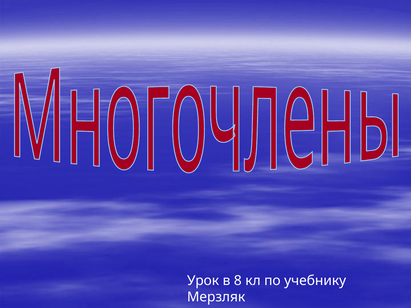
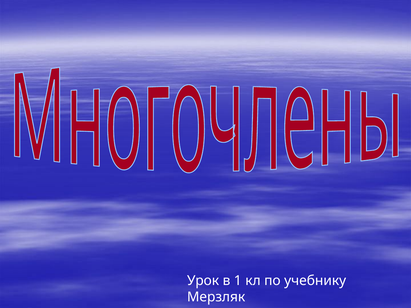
8: 8 -> 1 (238, 281)
